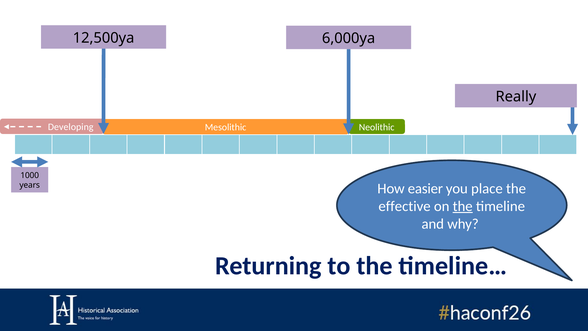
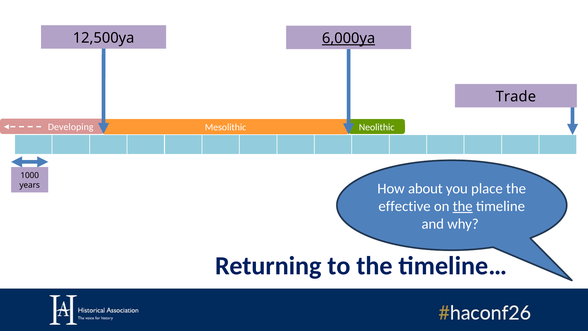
6,000ya underline: none -> present (349, 38)
Really: Really -> Trade (516, 97)
easier: easier -> about (425, 188)
